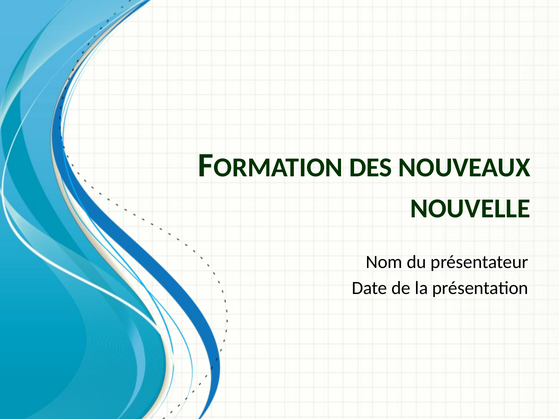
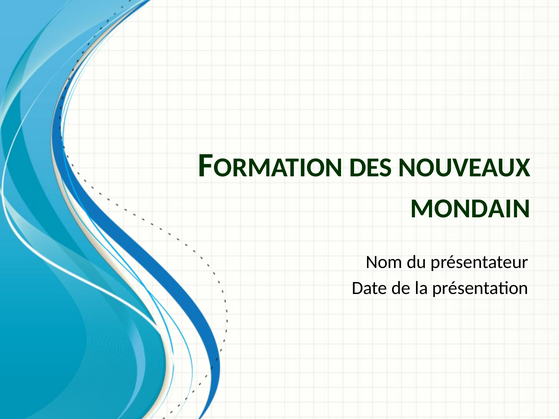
NOUVELLE: NOUVELLE -> MONDAIN (470, 209)
